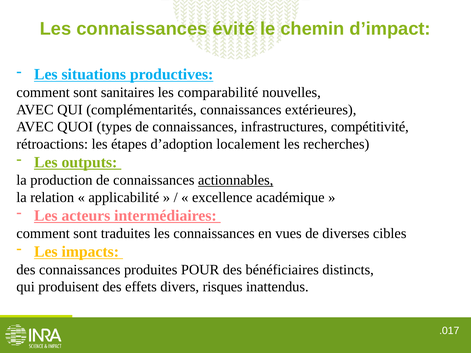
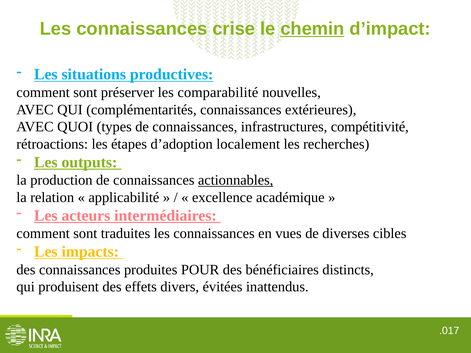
évité: évité -> crise (234, 29)
chemin underline: none -> present (312, 29)
sanitaires: sanitaires -> préserver (128, 92)
risques: risques -> évitées (223, 287)
